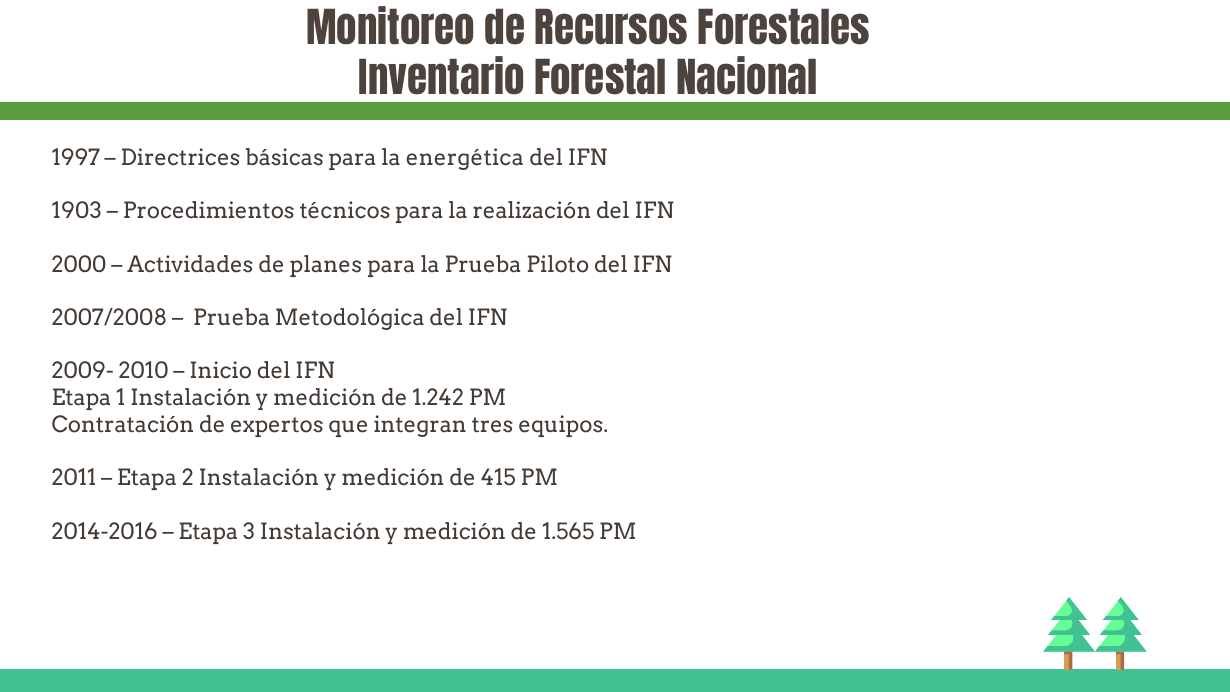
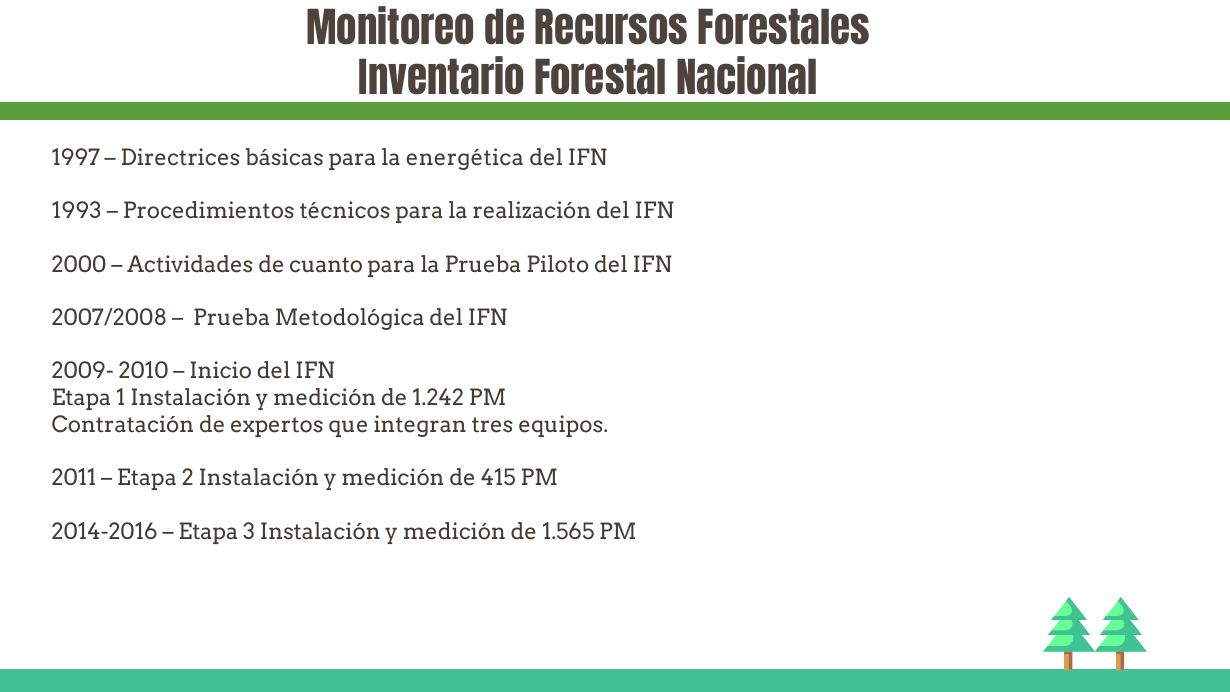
1903: 1903 -> 1993 (77, 211)
planes: planes -> cuanto (326, 265)
